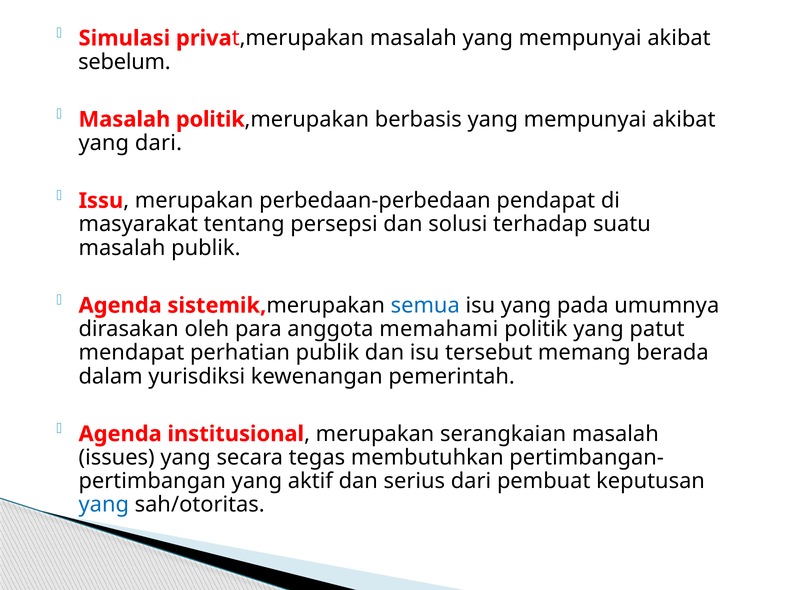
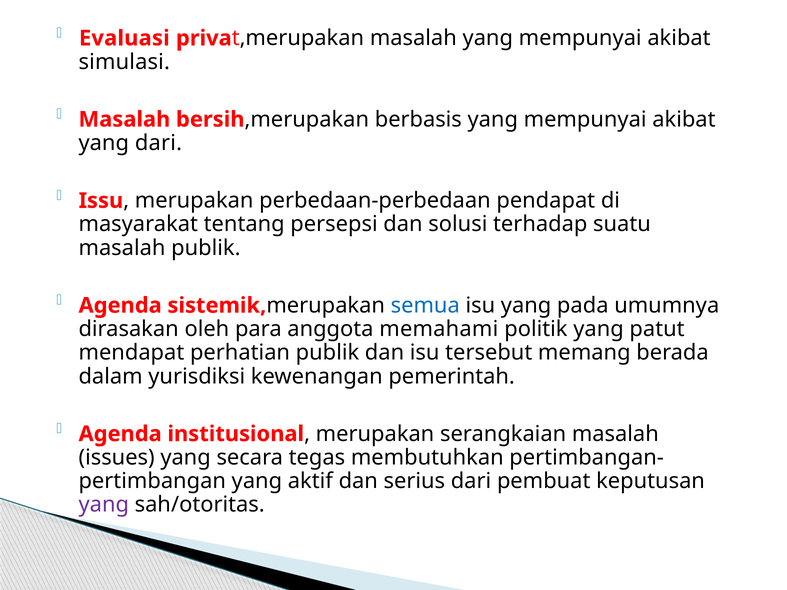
Simulasi: Simulasi -> Evaluasi (124, 38)
sebelum: sebelum -> simulasi (124, 62)
Masalah politik: politik -> bersih (210, 119)
yang colour: blue -> purple (104, 505)
